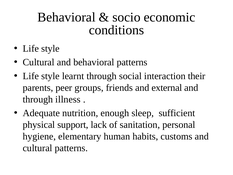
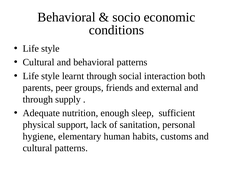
their: their -> both (197, 76)
illness: illness -> supply (68, 99)
